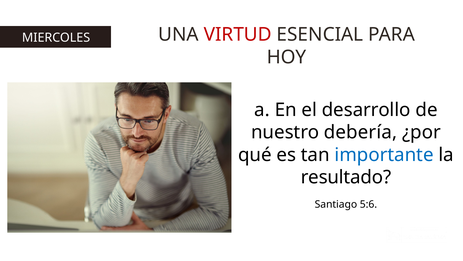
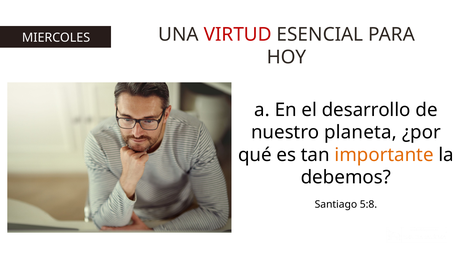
debería: debería -> planeta (361, 132)
importante colour: blue -> orange (384, 155)
resultado: resultado -> debemos (346, 177)
5:6: 5:6 -> 5:8 (368, 204)
